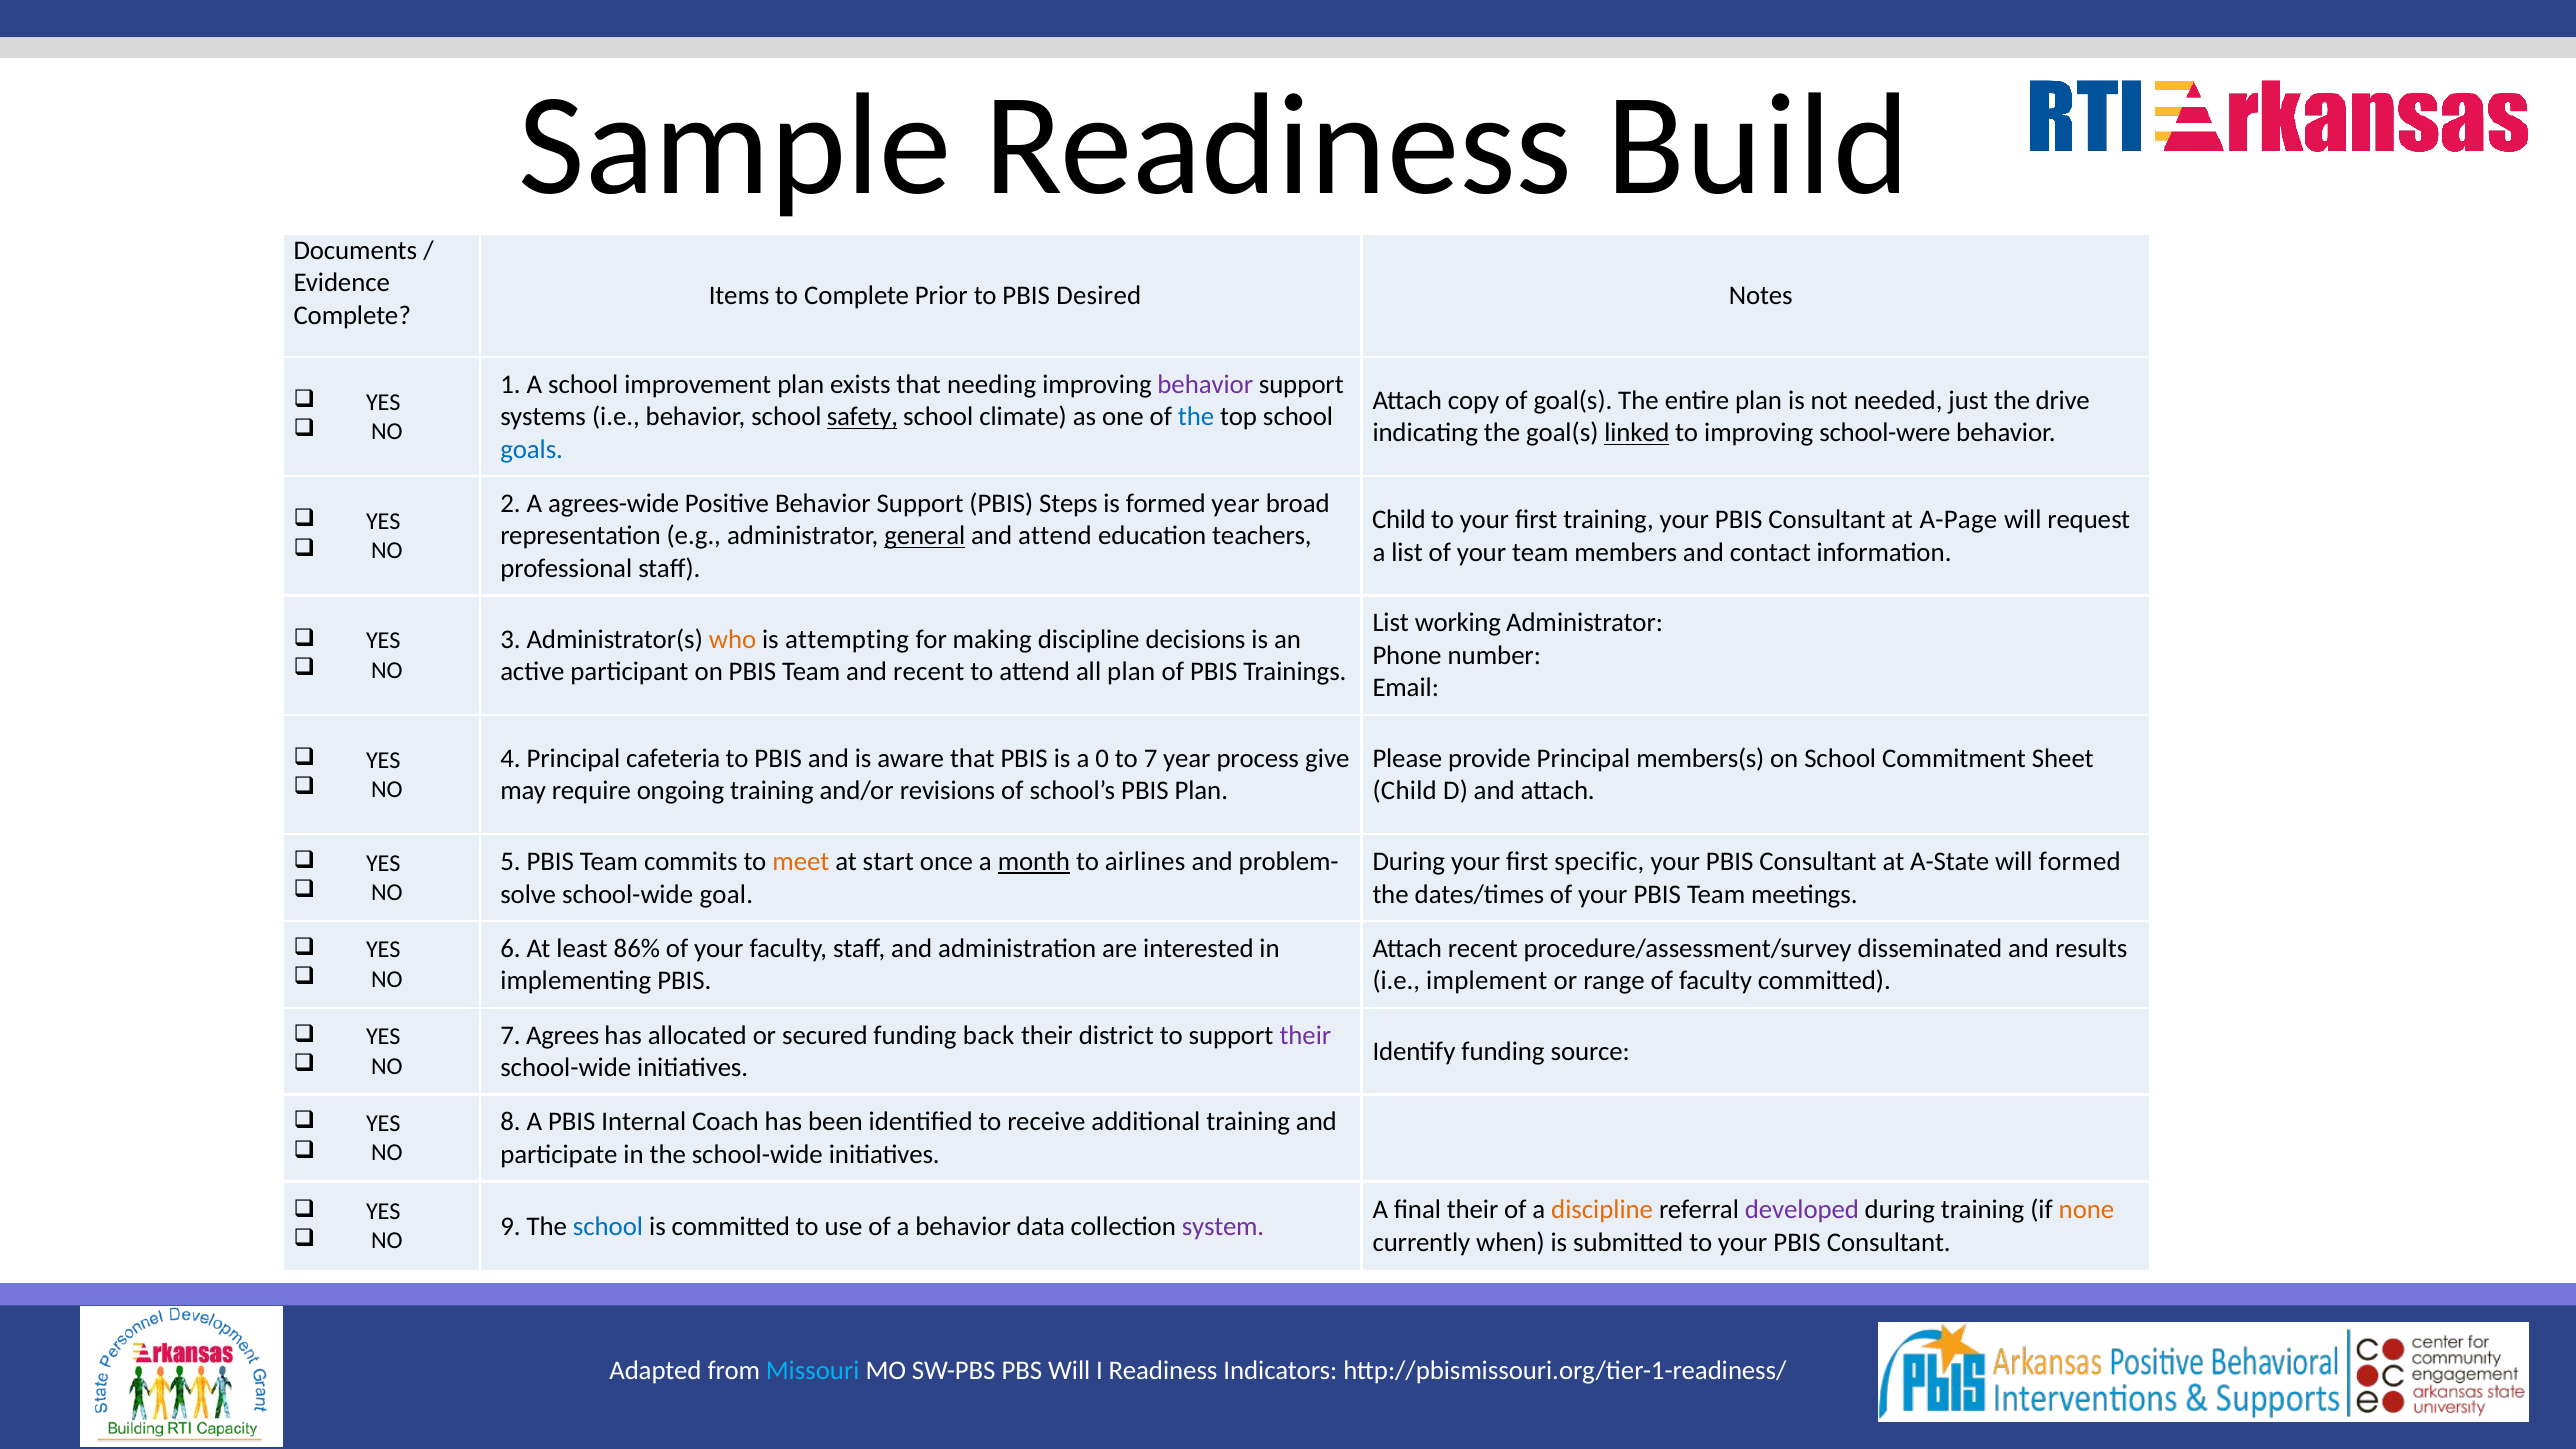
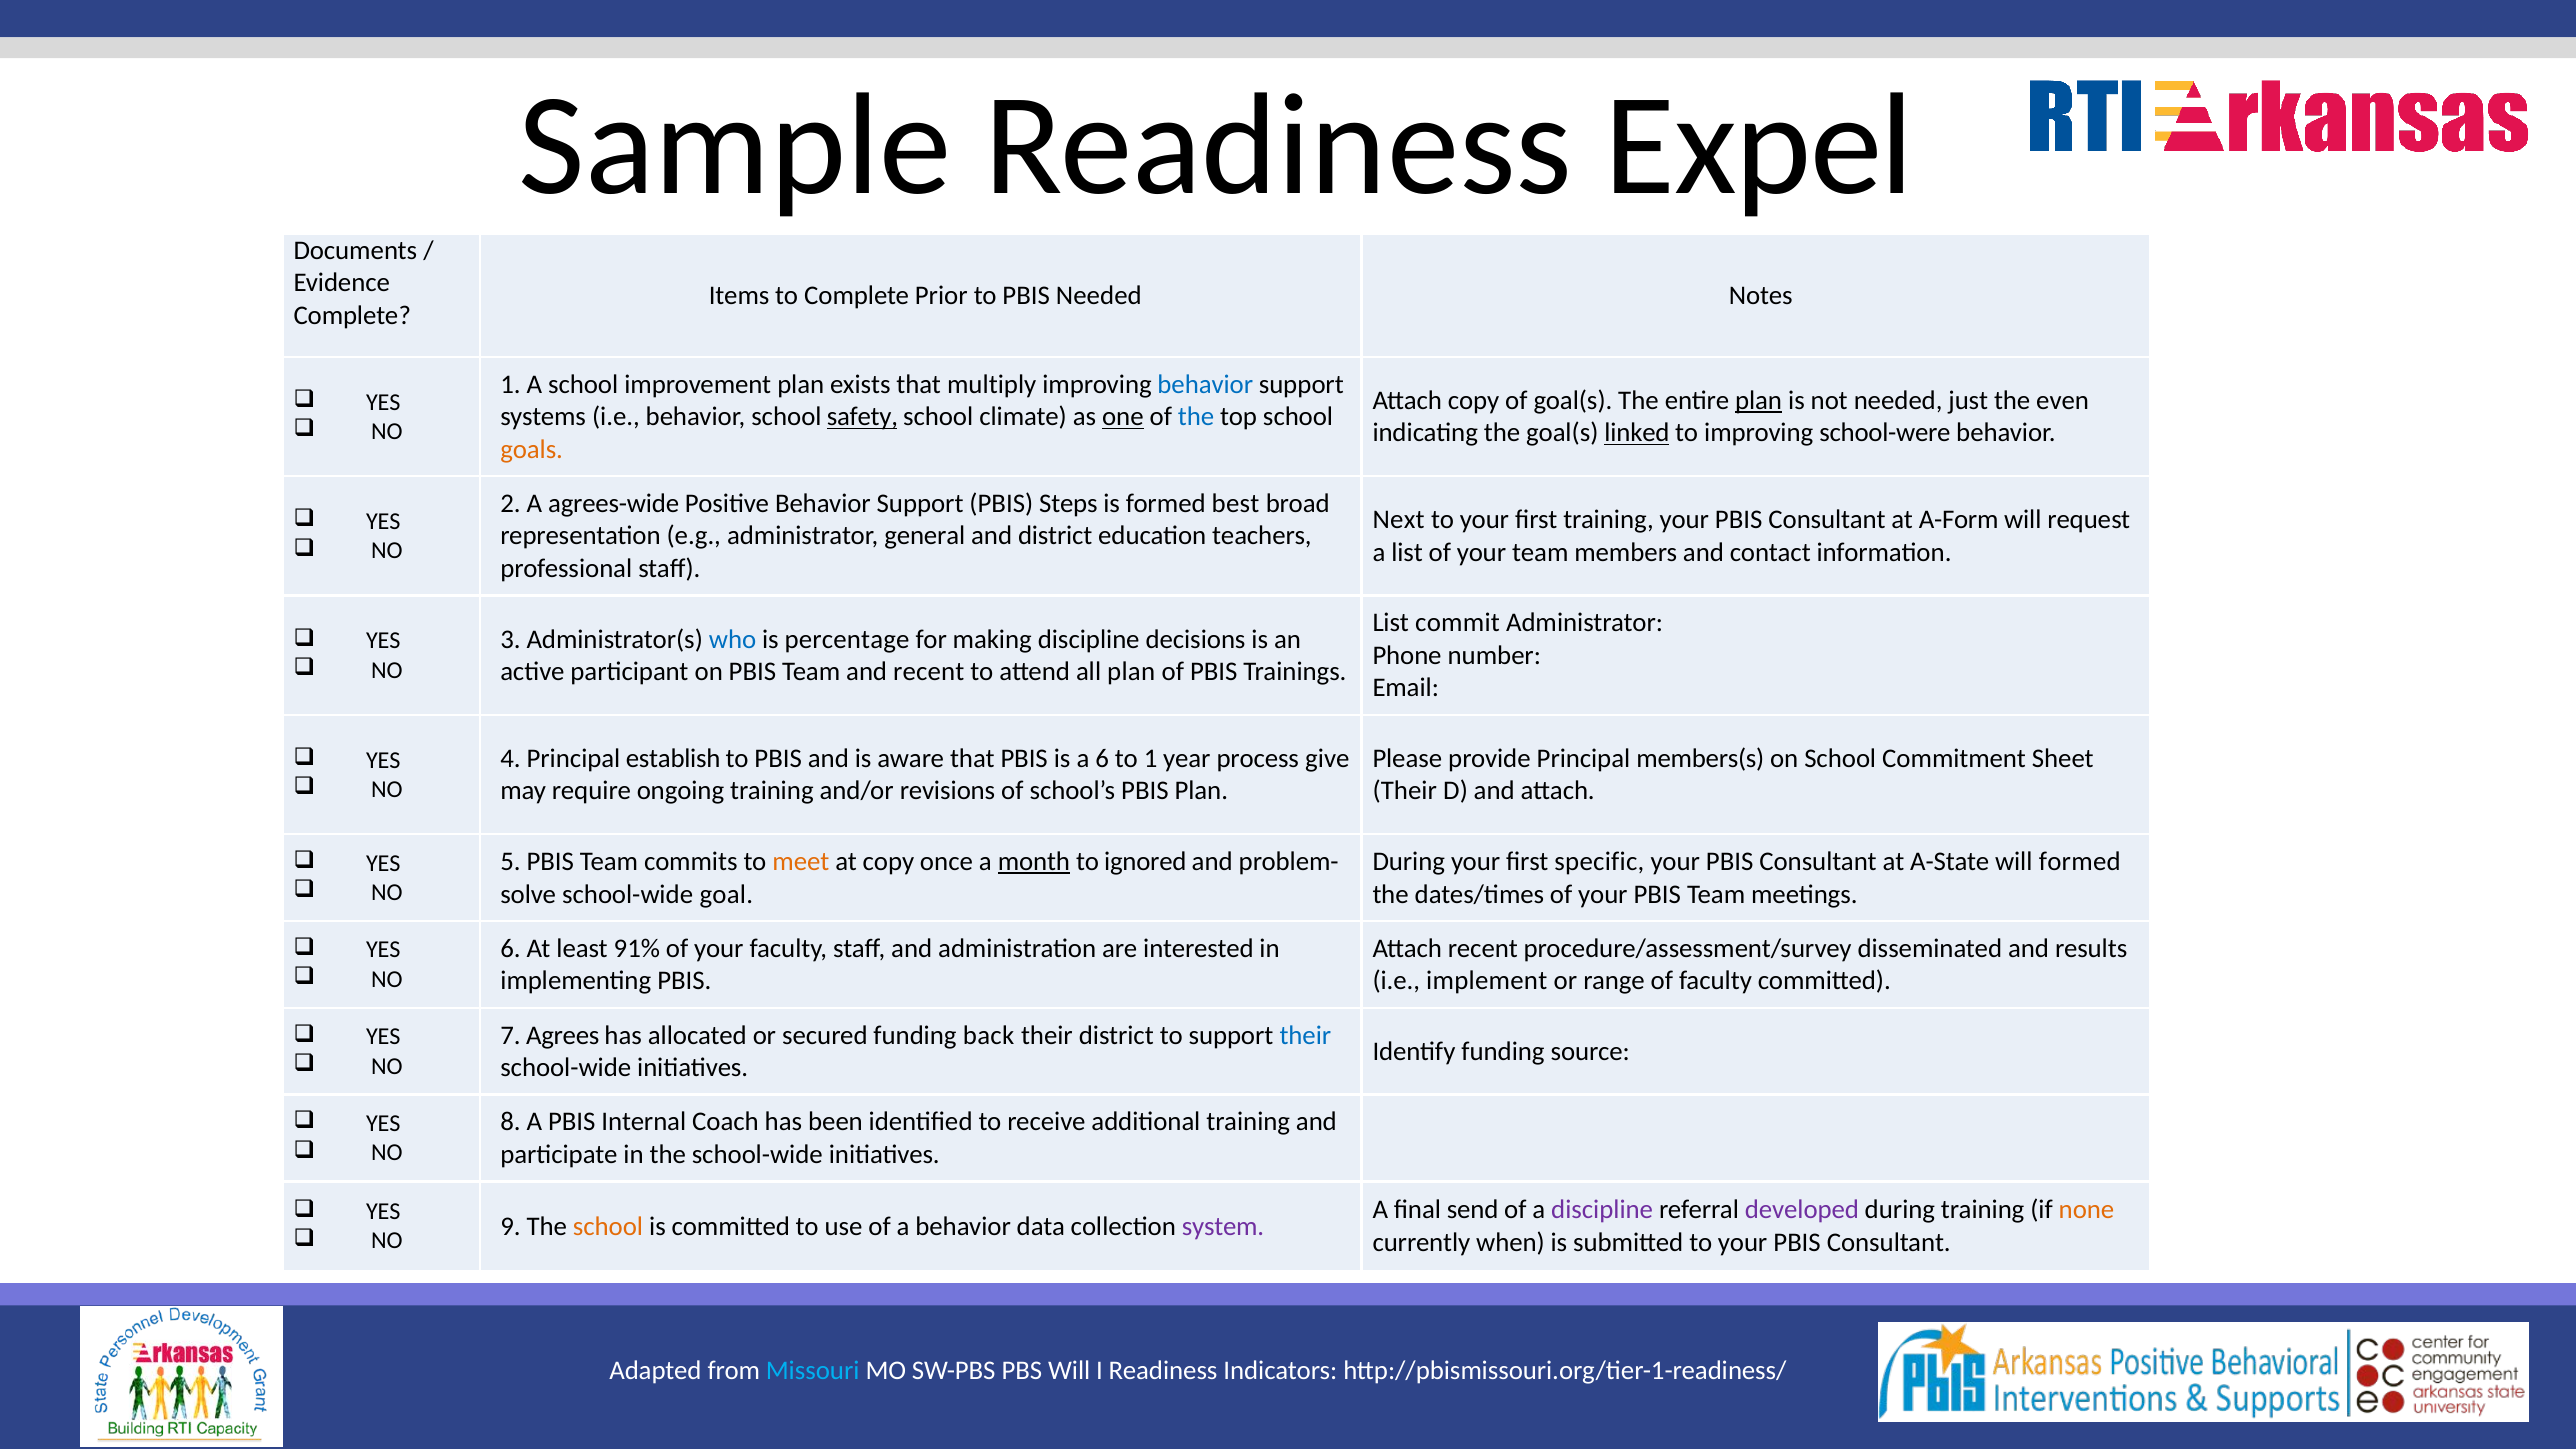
Build: Build -> Expel (1759, 145)
PBIS Desired: Desired -> Needed (1099, 296)
needing: needing -> multiply (992, 384)
behavior colour: purple -> blue (1205, 384)
plan underline: none -> present (1759, 401)
drive: drive -> even (2063, 401)
one underline: none -> present (1123, 417)
goals colour: blue -> orange (532, 449)
formed year: year -> best (1236, 504)
Child: Child -> Next (1399, 520)
A-Page: A-Page -> A-Form (1959, 520)
general underline: present -> none (925, 536)
and attend: attend -> district (1055, 536)
working: working -> commit (1458, 623)
who colour: orange -> blue (733, 639)
attempting: attempting -> percentage (847, 639)
cafeteria: cafeteria -> establish (673, 759)
a 0: 0 -> 6 (1102, 759)
to 7: 7 -> 1 (1151, 759)
Child: Child -> Their (1405, 791)
at start: start -> copy (888, 862)
airlines: airlines -> ignored (1145, 862)
86%: 86% -> 91% (637, 948)
their colour: purple -> blue (1305, 1035)
final their: their -> send (1473, 1210)
discipline colour: orange -> purple (1602, 1210)
school colour: blue -> orange (608, 1226)
